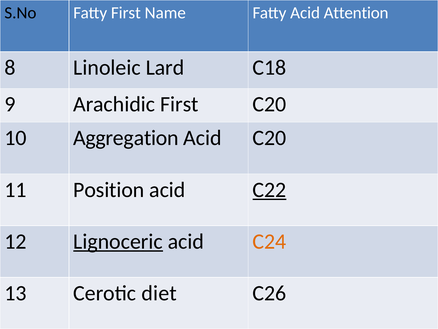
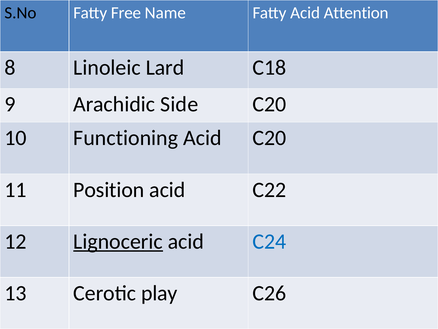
Fatty First: First -> Free (126, 13)
Arachidic First: First -> Side (179, 104)
Aggregation: Aggregation -> Functioning (126, 138)
C22 underline: present -> none (269, 189)
C24 colour: orange -> blue (269, 241)
diet: diet -> play (159, 293)
